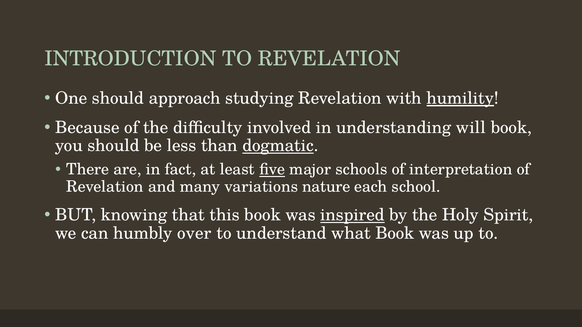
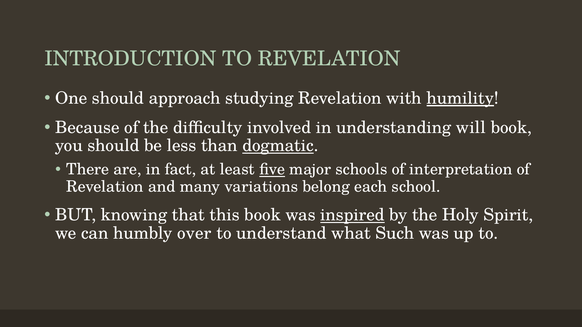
nature: nature -> belong (326, 187)
what Book: Book -> Such (395, 234)
